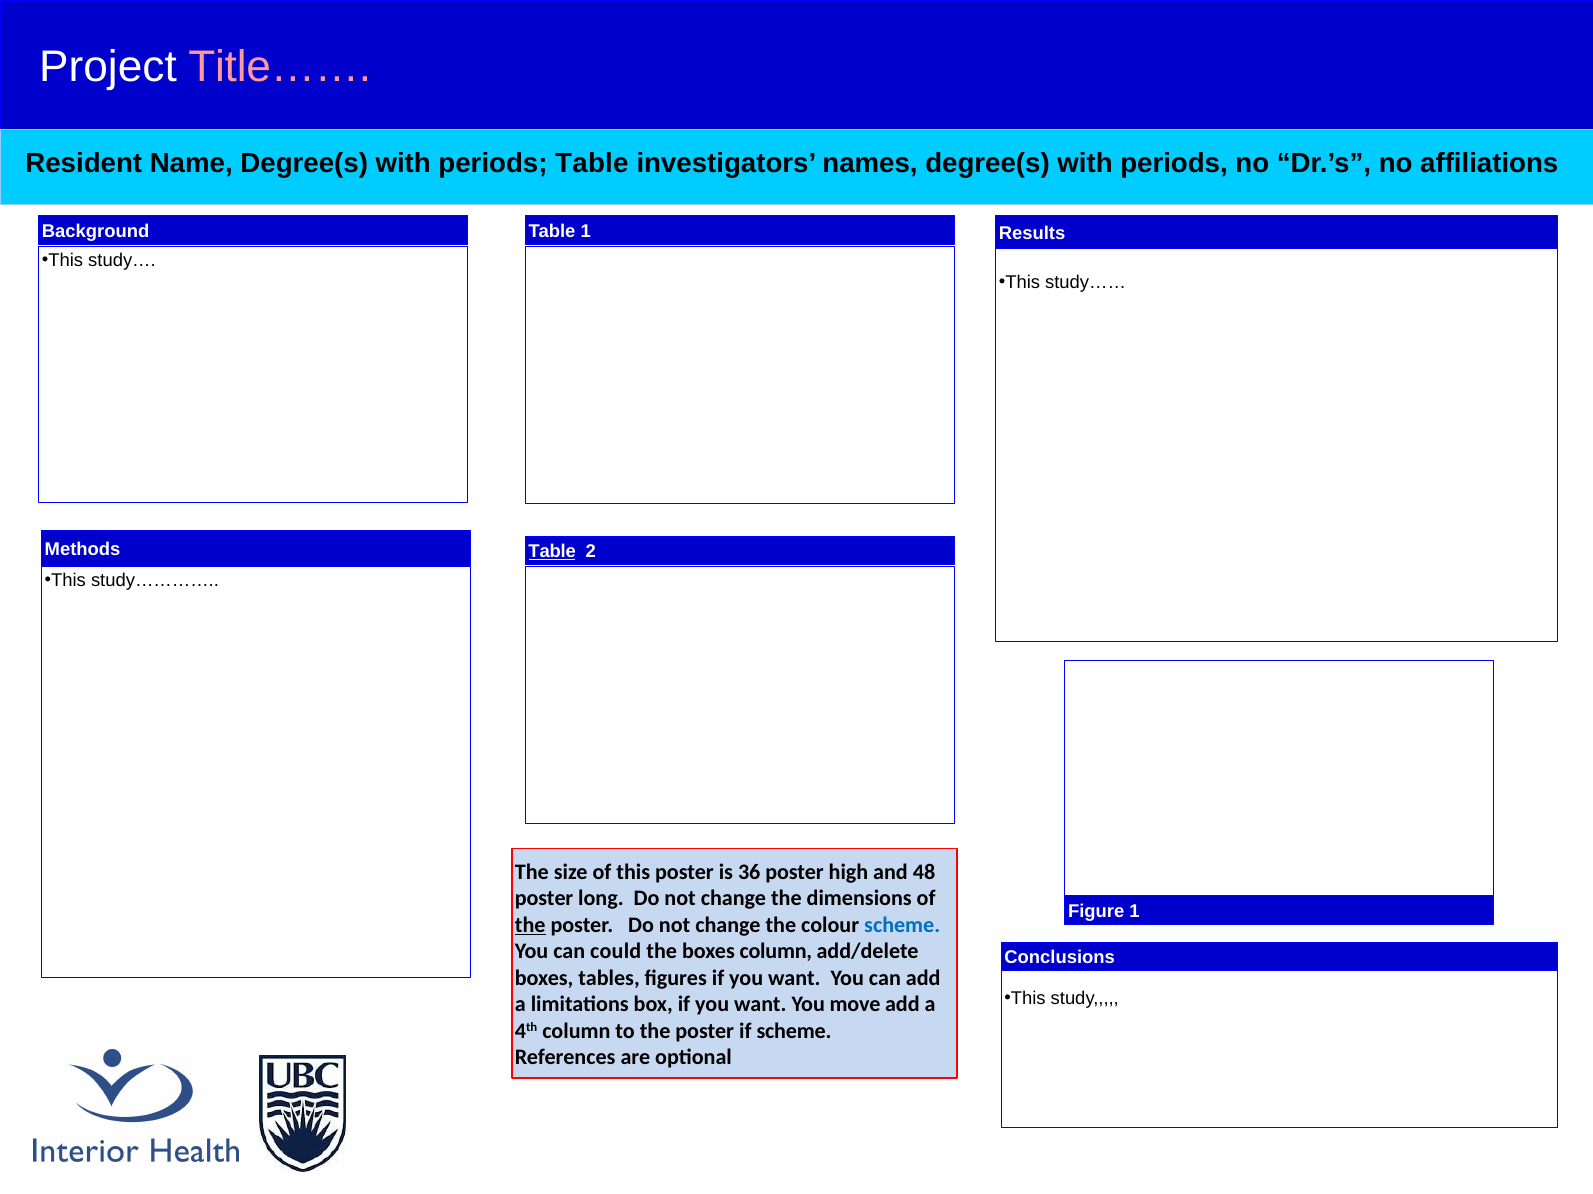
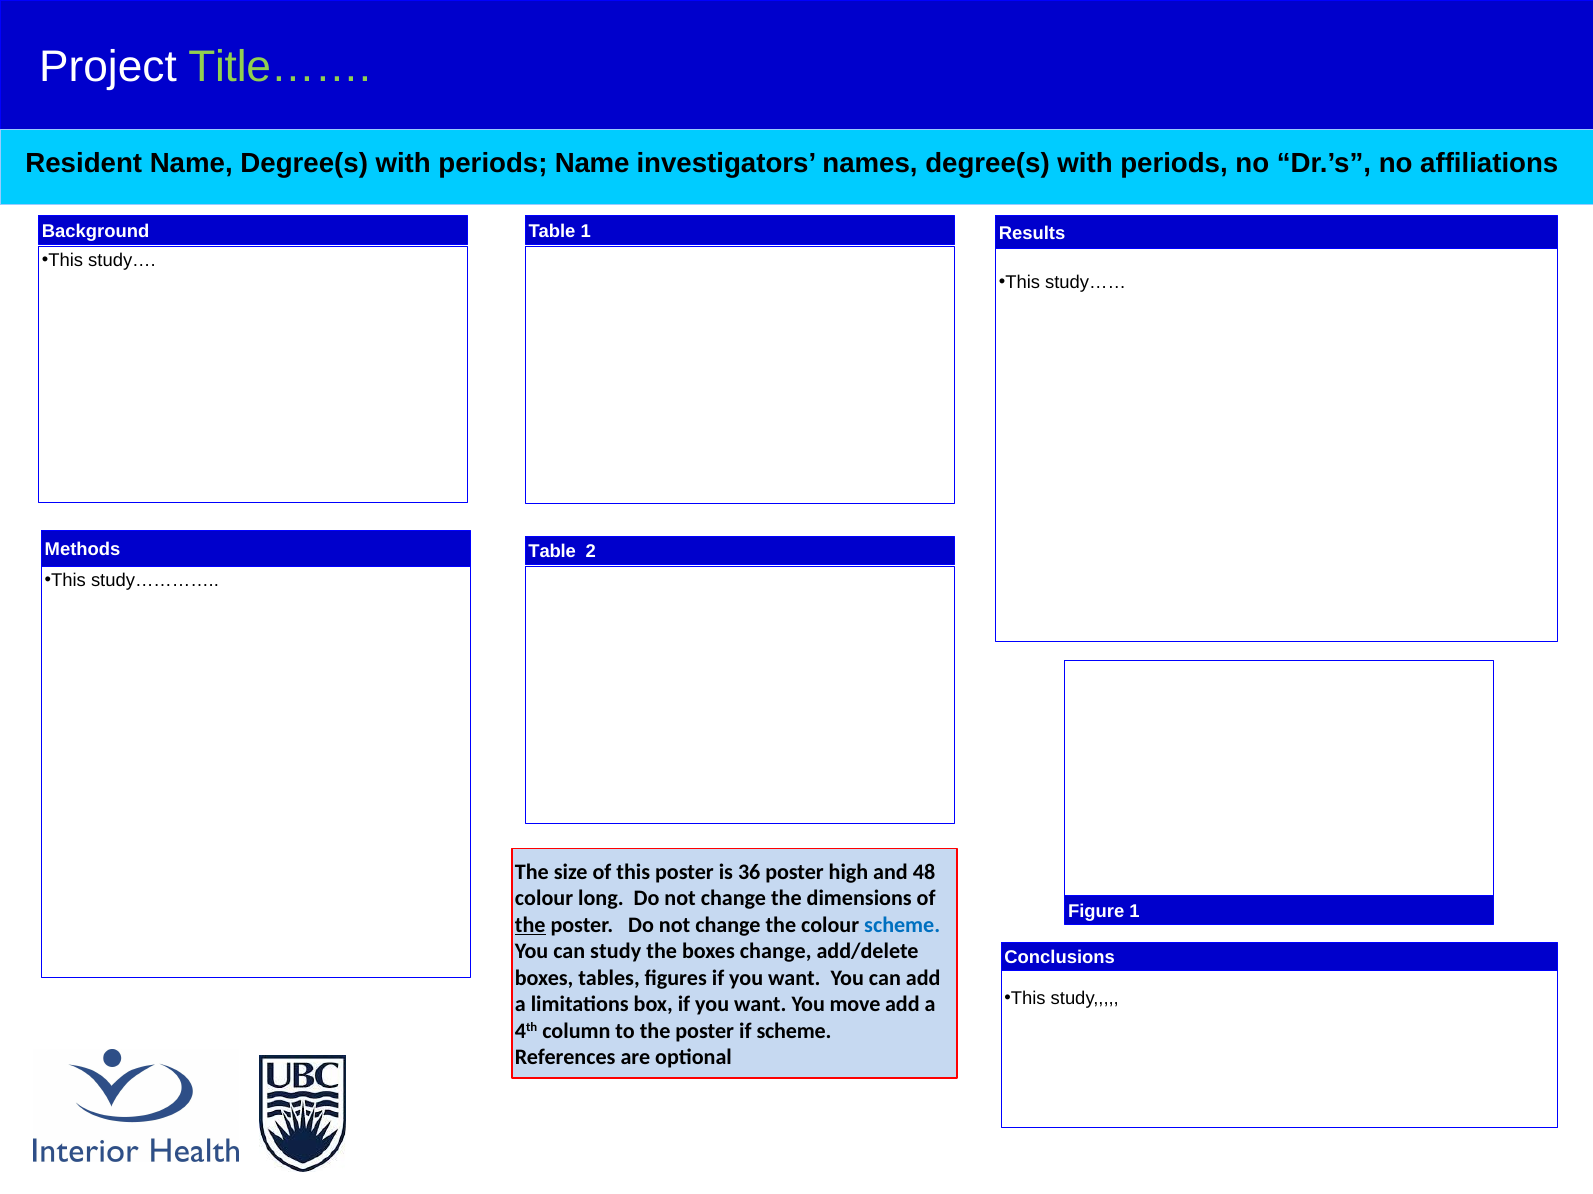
Title…… colour: pink -> light green (280, 67)
periods Table: Table -> Name (592, 164)
Table underline: present -> none (552, 552)
poster: poster -> colour (544, 899)
can could: could -> study (616, 952)
boxes column: column -> change (776, 952)
